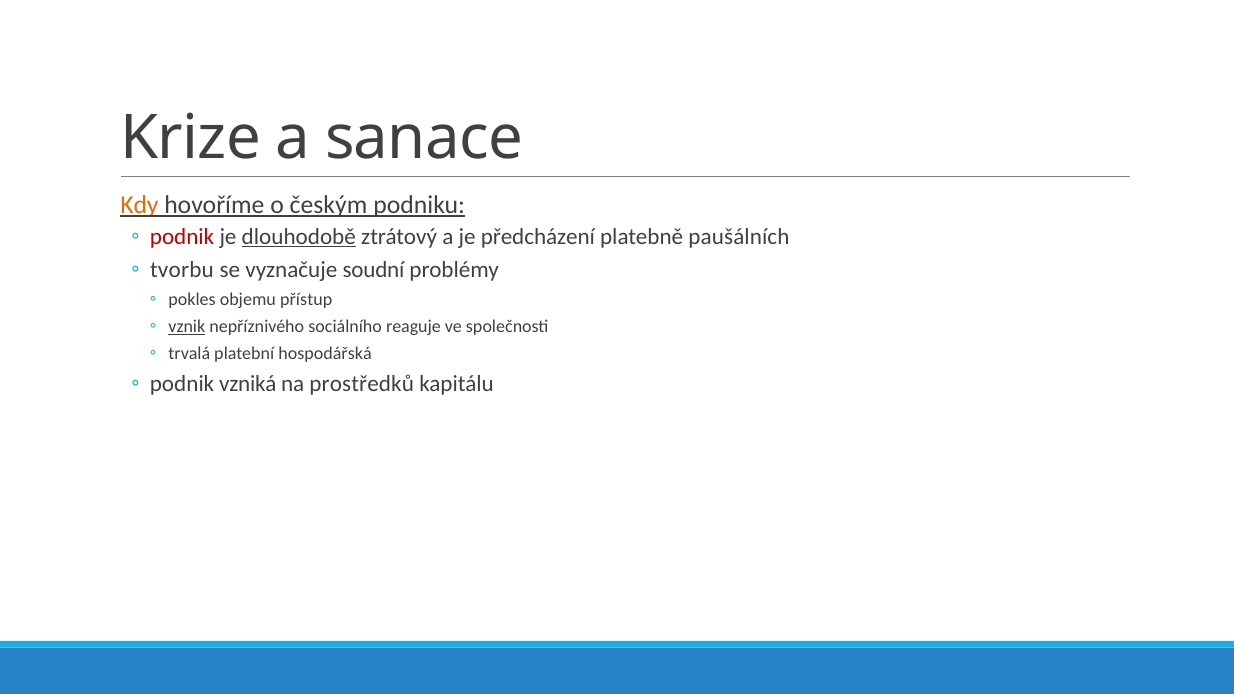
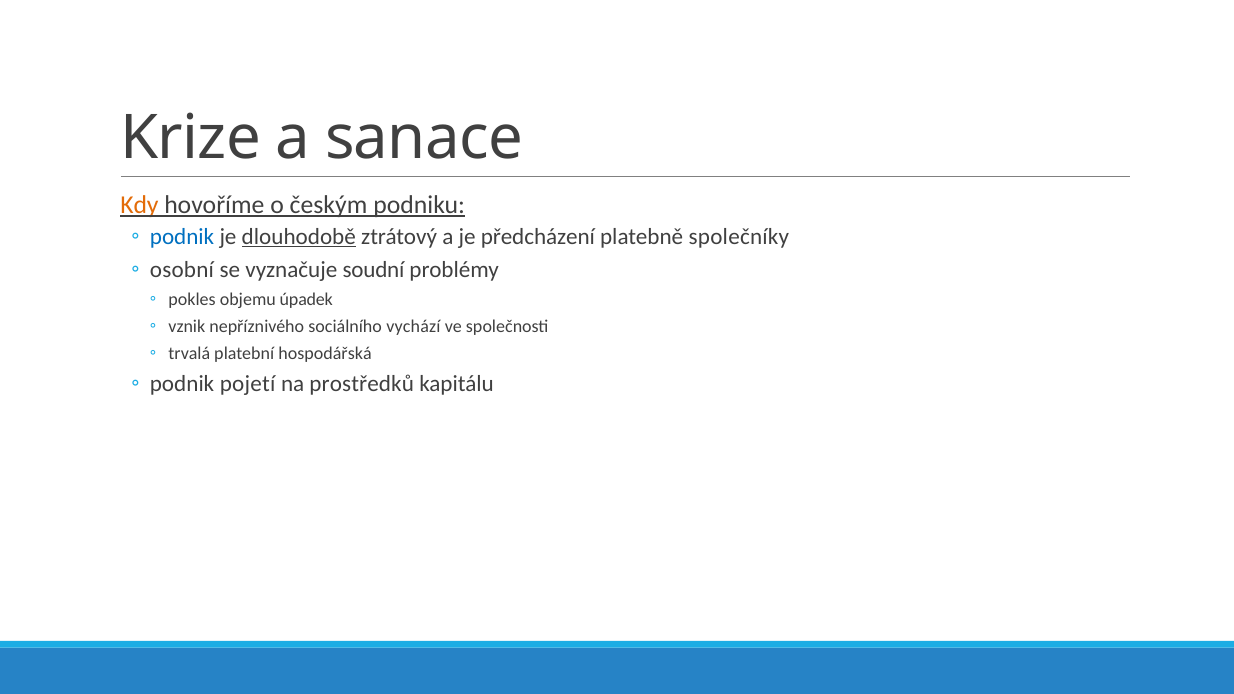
podnik colour: red -> blue (182, 237)
paušálních: paušálních -> společníky (739, 237)
tvorbu: tvorbu -> osobní (182, 269)
přístup: přístup -> úpadek (306, 299)
vznik underline: present -> none (187, 327)
reaguje: reaguje -> vychází (413, 327)
vzniká: vzniká -> pojetí (248, 384)
